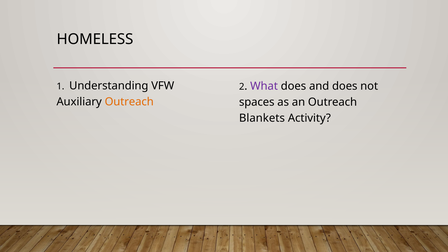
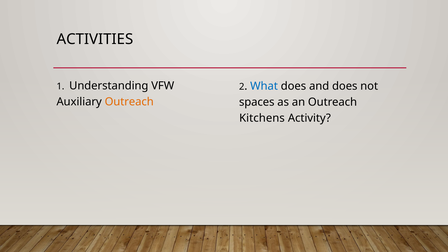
HOMELESS: HOMELESS -> ACTIVITIES (95, 39)
What colour: purple -> blue (264, 86)
Blankets: Blankets -> Kitchens (262, 118)
